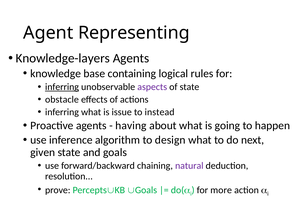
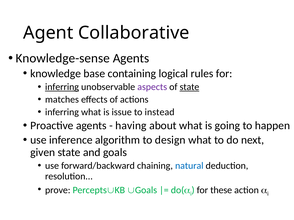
Representing: Representing -> Collaborative (134, 33)
Knowledge-layers: Knowledge-layers -> Knowledge-sense (63, 58)
state underline: none -> present (189, 87)
obstacle: obstacle -> matches (62, 100)
natural colour: purple -> blue (189, 166)
more: more -> these (221, 190)
